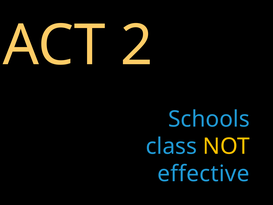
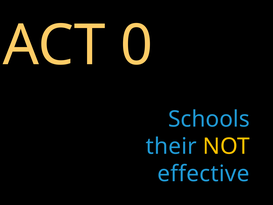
2: 2 -> 0 (137, 45)
class: class -> their (171, 146)
